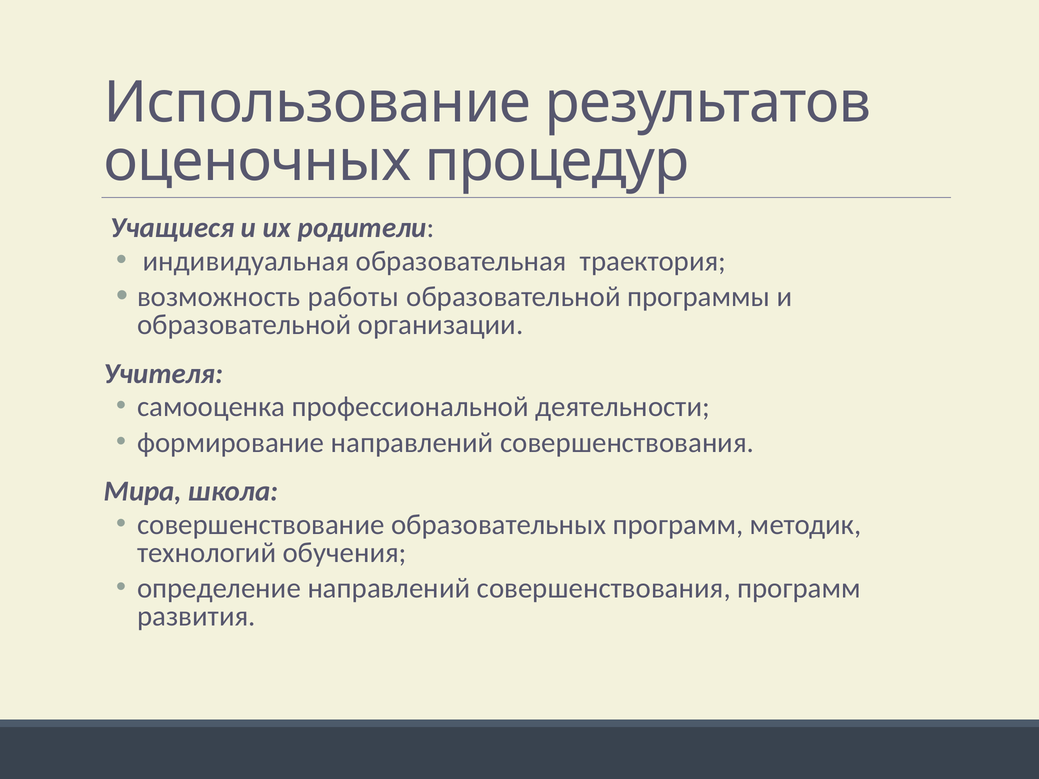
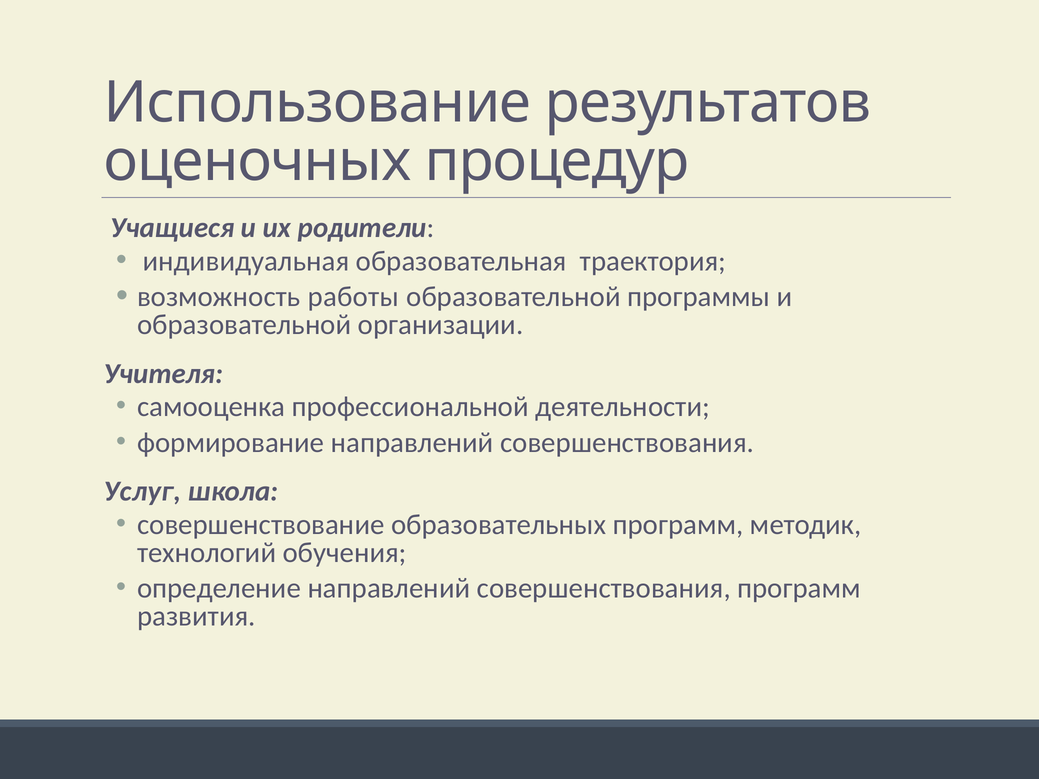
Мира: Мира -> Услуг (143, 491)
